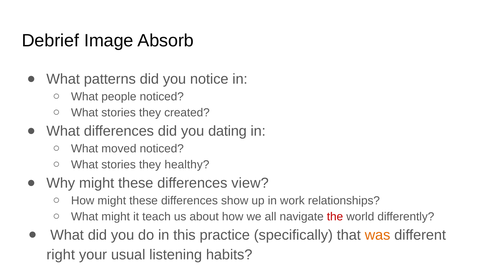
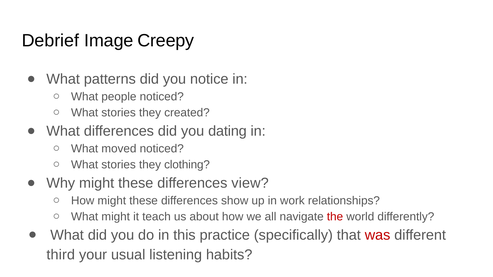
Absorb: Absorb -> Creepy (166, 41)
healthy: healthy -> clothing (187, 165)
was colour: orange -> red (378, 235)
right: right -> third (61, 255)
